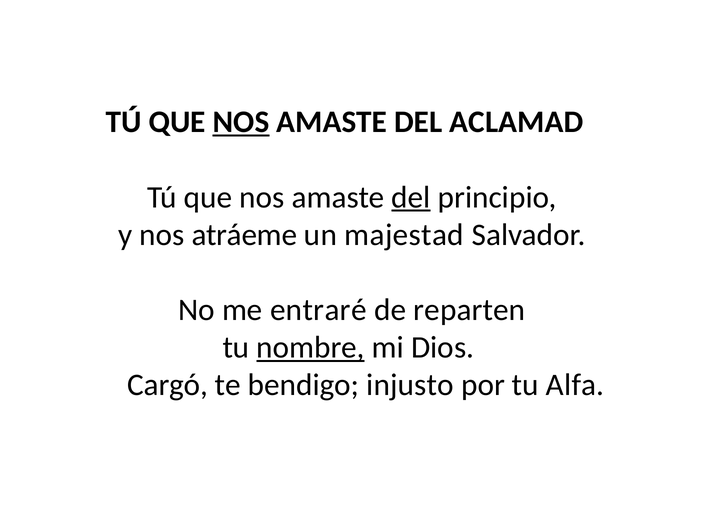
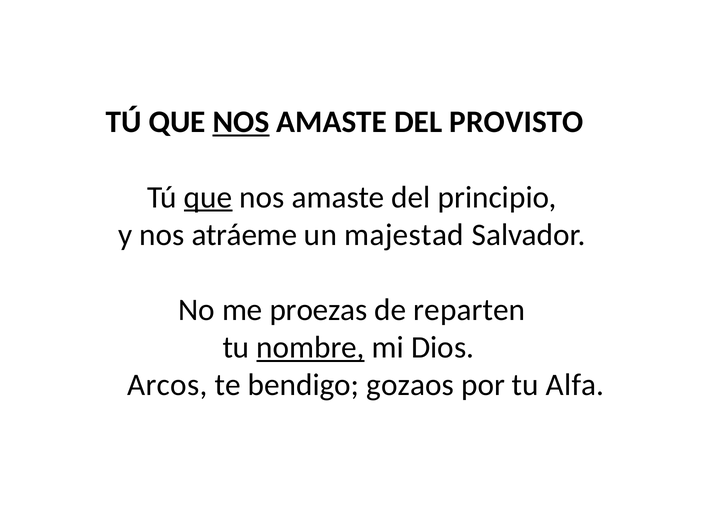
ACLAMAD: ACLAMAD -> PROVISTO (517, 122)
que underline: none -> present (208, 197)
del underline: present -> none (411, 197)
entraré: entraré -> proezas (319, 310)
Cargó: Cargó -> Arcos (167, 385)
injusto: injusto -> gozaos (410, 385)
